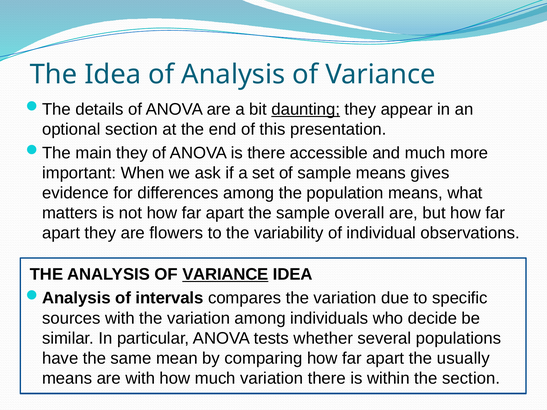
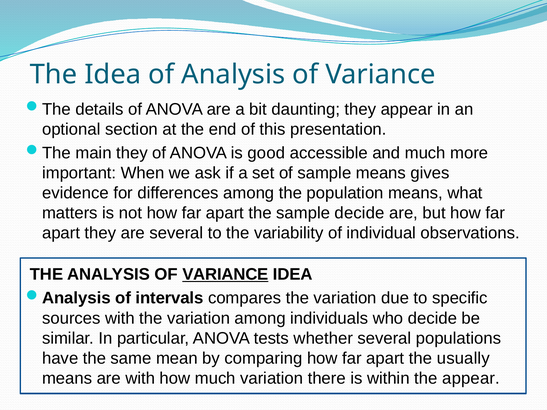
daunting underline: present -> none (306, 109)
is there: there -> good (266, 153)
sample overall: overall -> decide (360, 213)
are flowers: flowers -> several (176, 233)
the section: section -> appear (471, 379)
